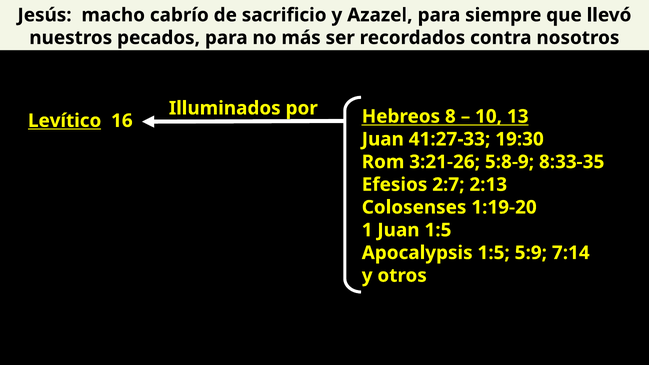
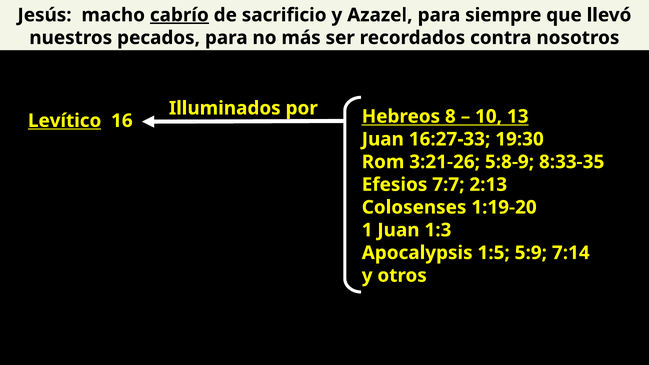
cabrío underline: none -> present (179, 15)
41:27-33: 41:27-33 -> 16:27-33 (450, 139)
2:7: 2:7 -> 7:7 (448, 185)
Juan 1:5: 1:5 -> 1:3 (438, 230)
